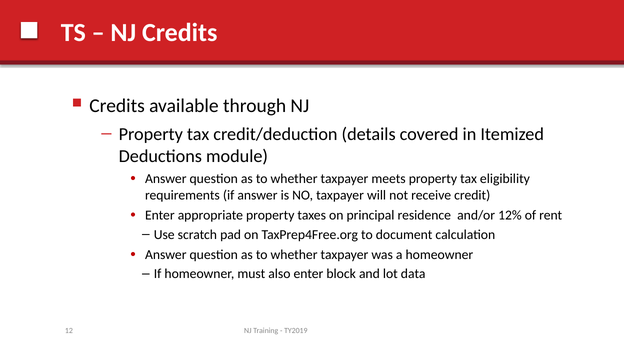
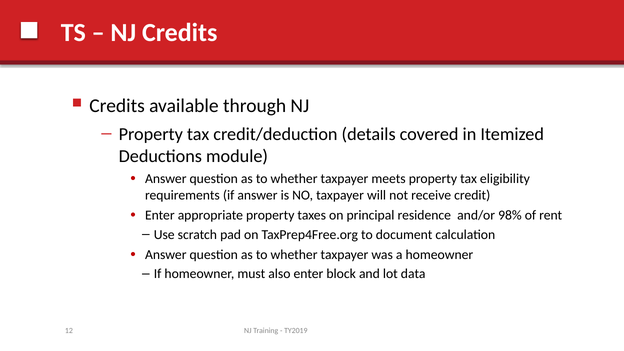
12%: 12% -> 98% (510, 215)
